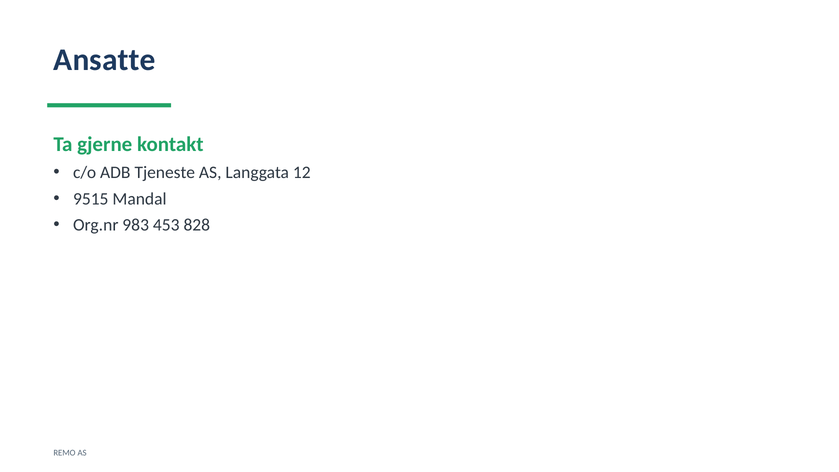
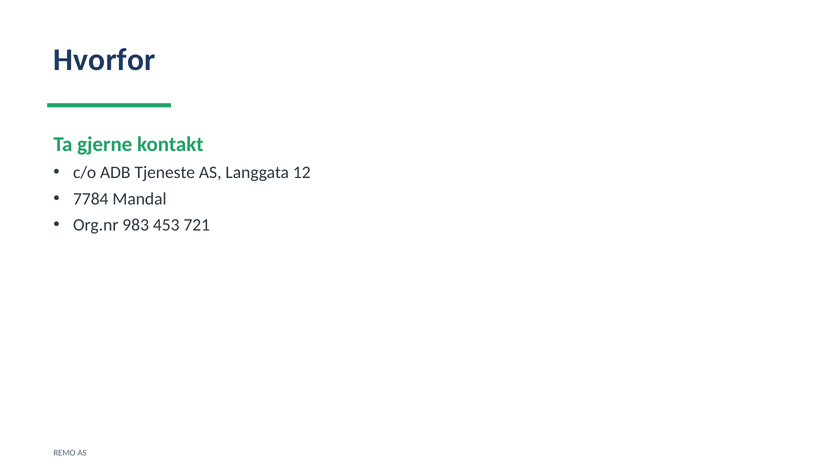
Ansatte: Ansatte -> Hvorfor (104, 60)
9515: 9515 -> 7784 (91, 199)
828: 828 -> 721 (197, 225)
